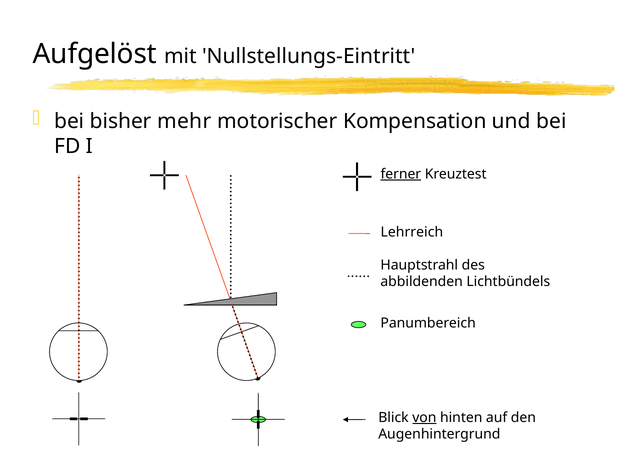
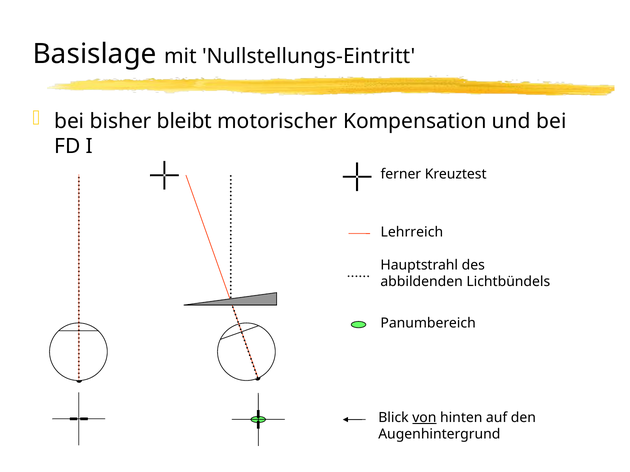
Aufgelöst: Aufgelöst -> Basislage (95, 54)
mehr: mehr -> bleibt (185, 121)
ferner underline: present -> none (401, 174)
